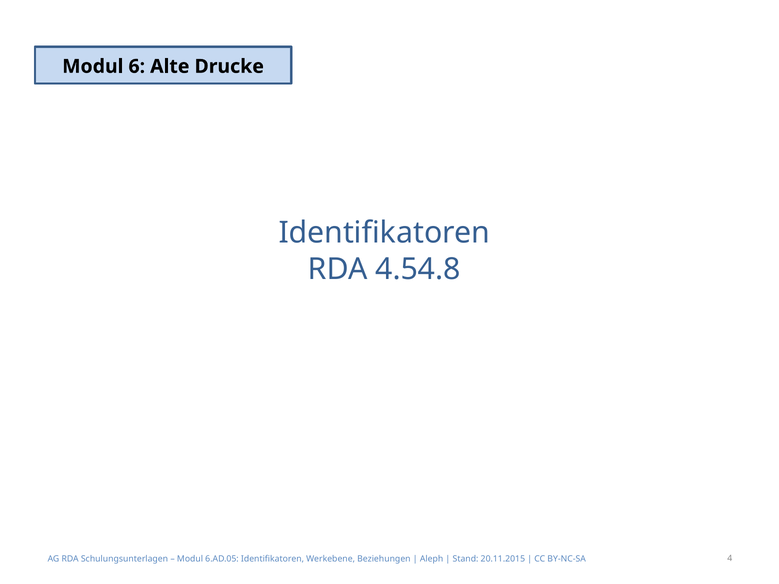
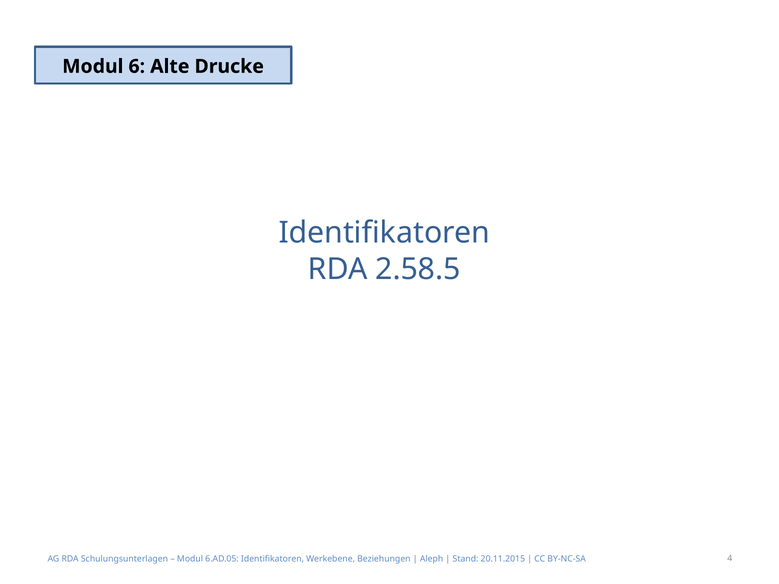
4.54.8: 4.54.8 -> 2.58.5 (418, 269)
